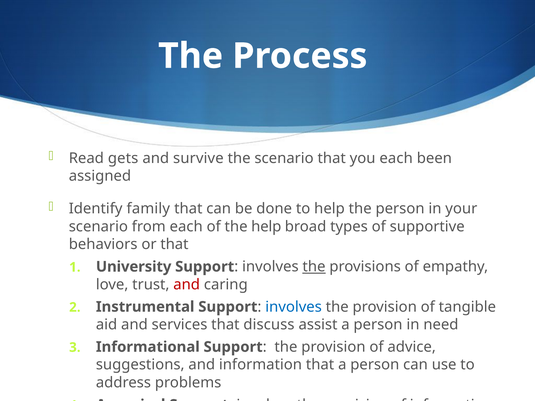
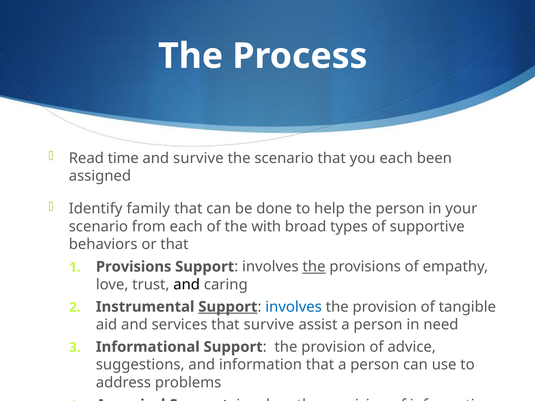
gets: gets -> time (123, 158)
the help: help -> with (266, 227)
University: University -> Provisions (134, 267)
and colour: red -> black (187, 285)
Support underline: none -> present (228, 307)
that discuss: discuss -> survive (269, 325)
